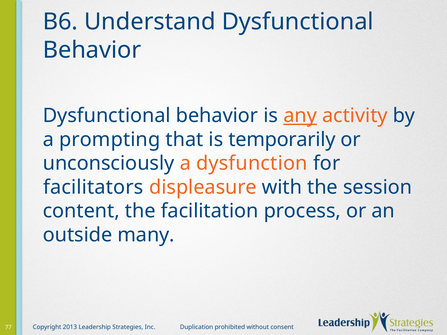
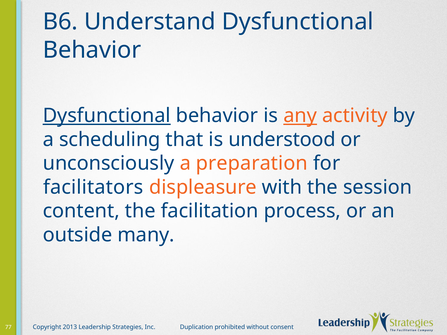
Dysfunctional underline: none -> present (107, 116)
prompting: prompting -> scheduling (110, 140)
temporarily: temporarily -> understood (282, 140)
dysfunction: dysfunction -> preparation (252, 163)
